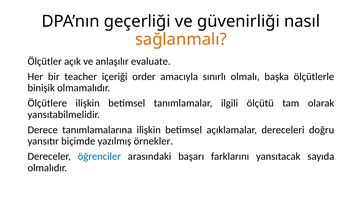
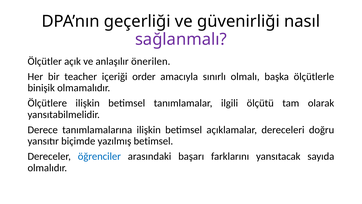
sağlanmalı colour: orange -> purple (181, 39)
evaluate: evaluate -> önerilen (151, 61)
yazılmış örnekler: örnekler -> betimsel (153, 141)
